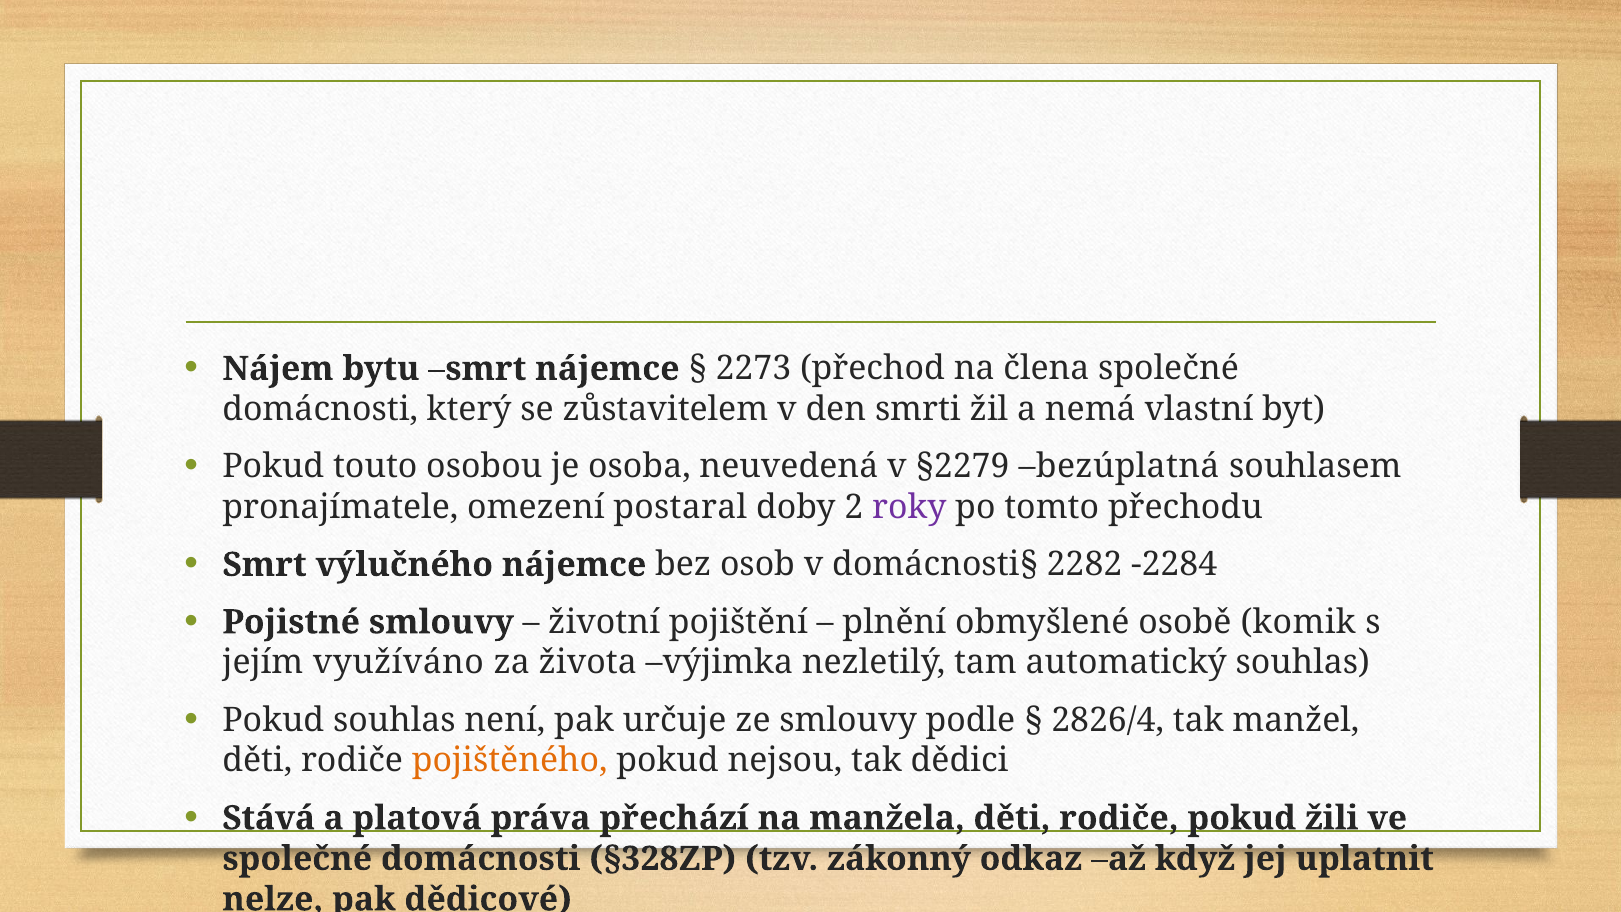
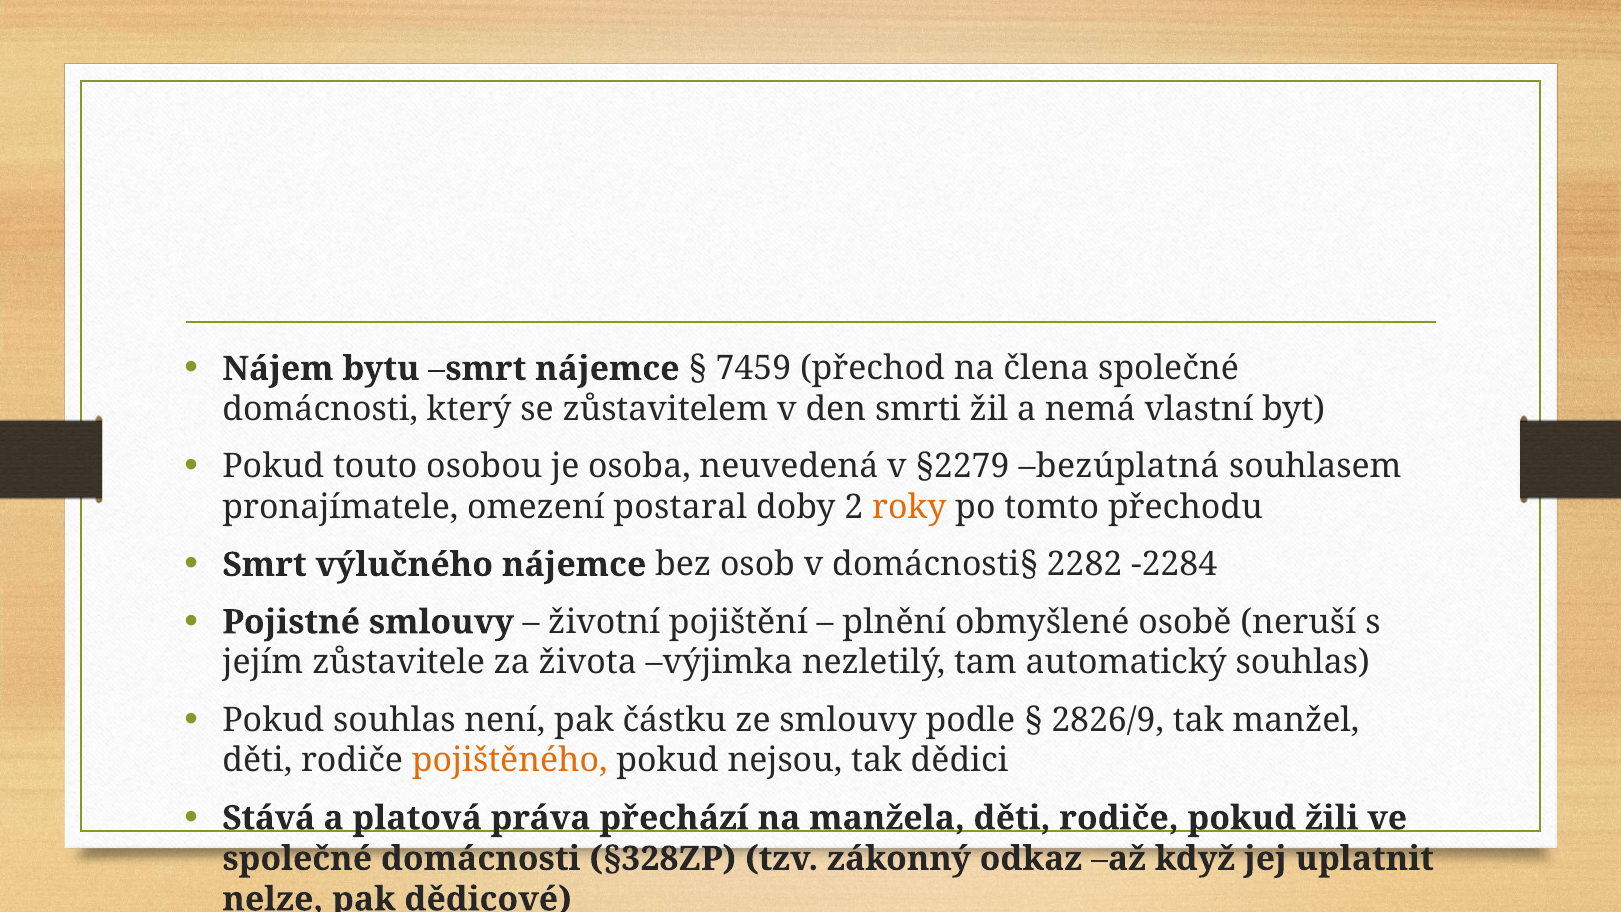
2273: 2273 -> 7459 (753, 369)
roky colour: purple -> orange (909, 507)
komik: komik -> neruší (1298, 622)
využíváno: využíváno -> zůstavitele (399, 663)
určuje: určuje -> částku (675, 720)
2826/4: 2826/4 -> 2826/9 (1108, 720)
